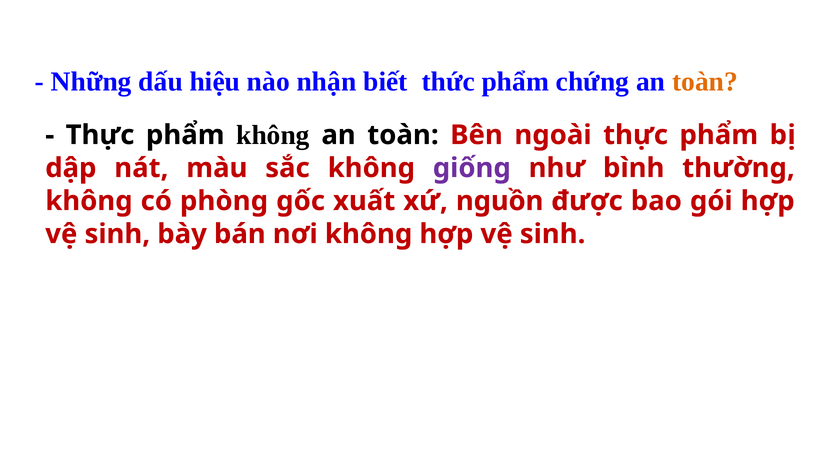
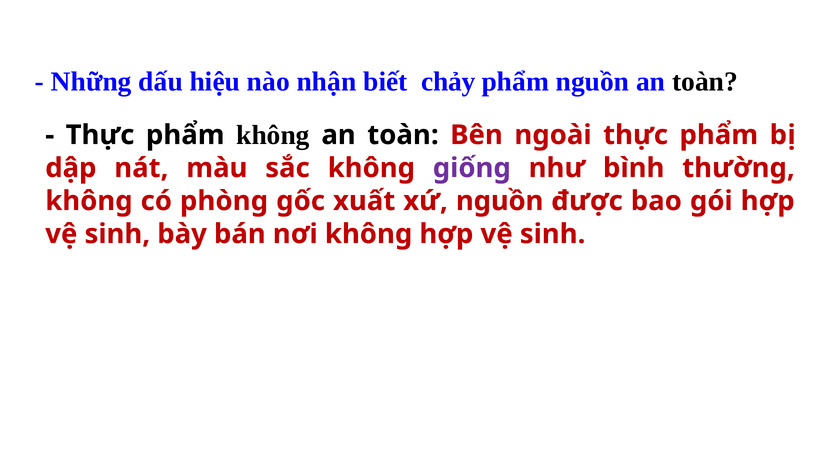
thức: thức -> chảy (448, 82)
phẩm chứng: chứng -> nguồn (593, 82)
toàn colour: orange -> black (705, 82)
